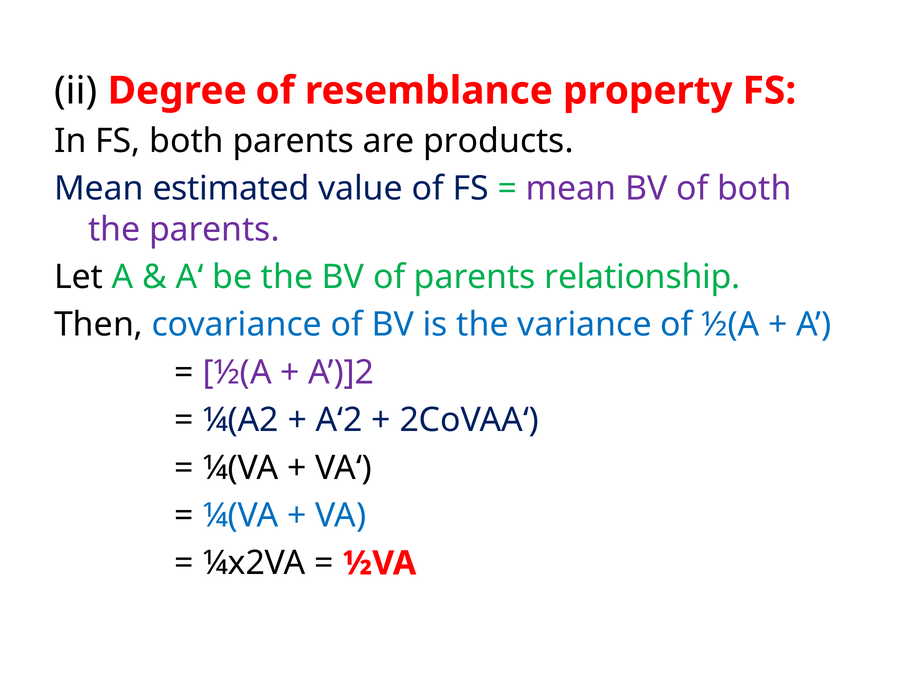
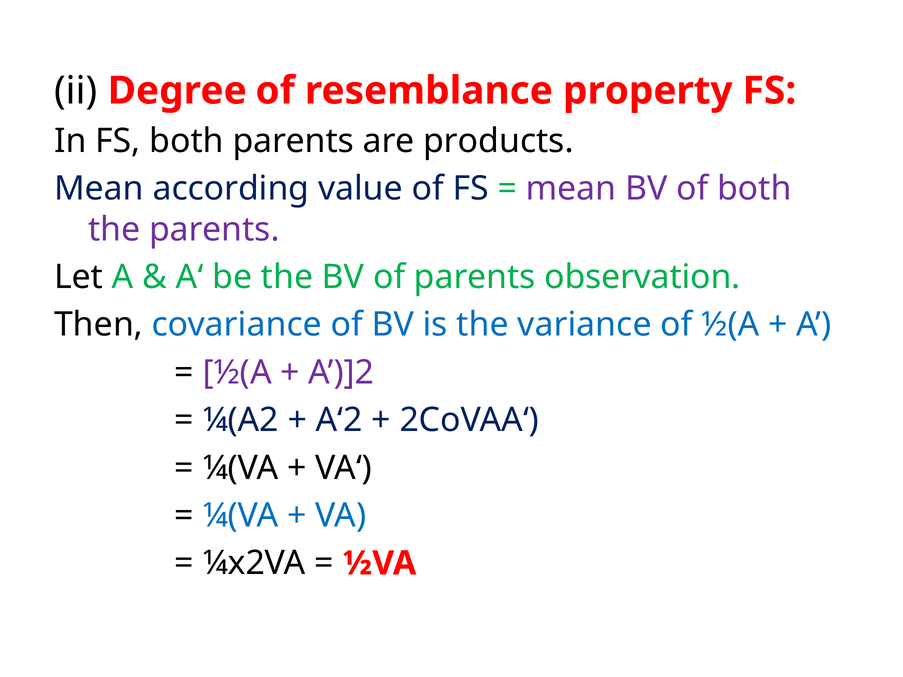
estimated: estimated -> according (231, 189)
relationship: relationship -> observation (642, 277)
